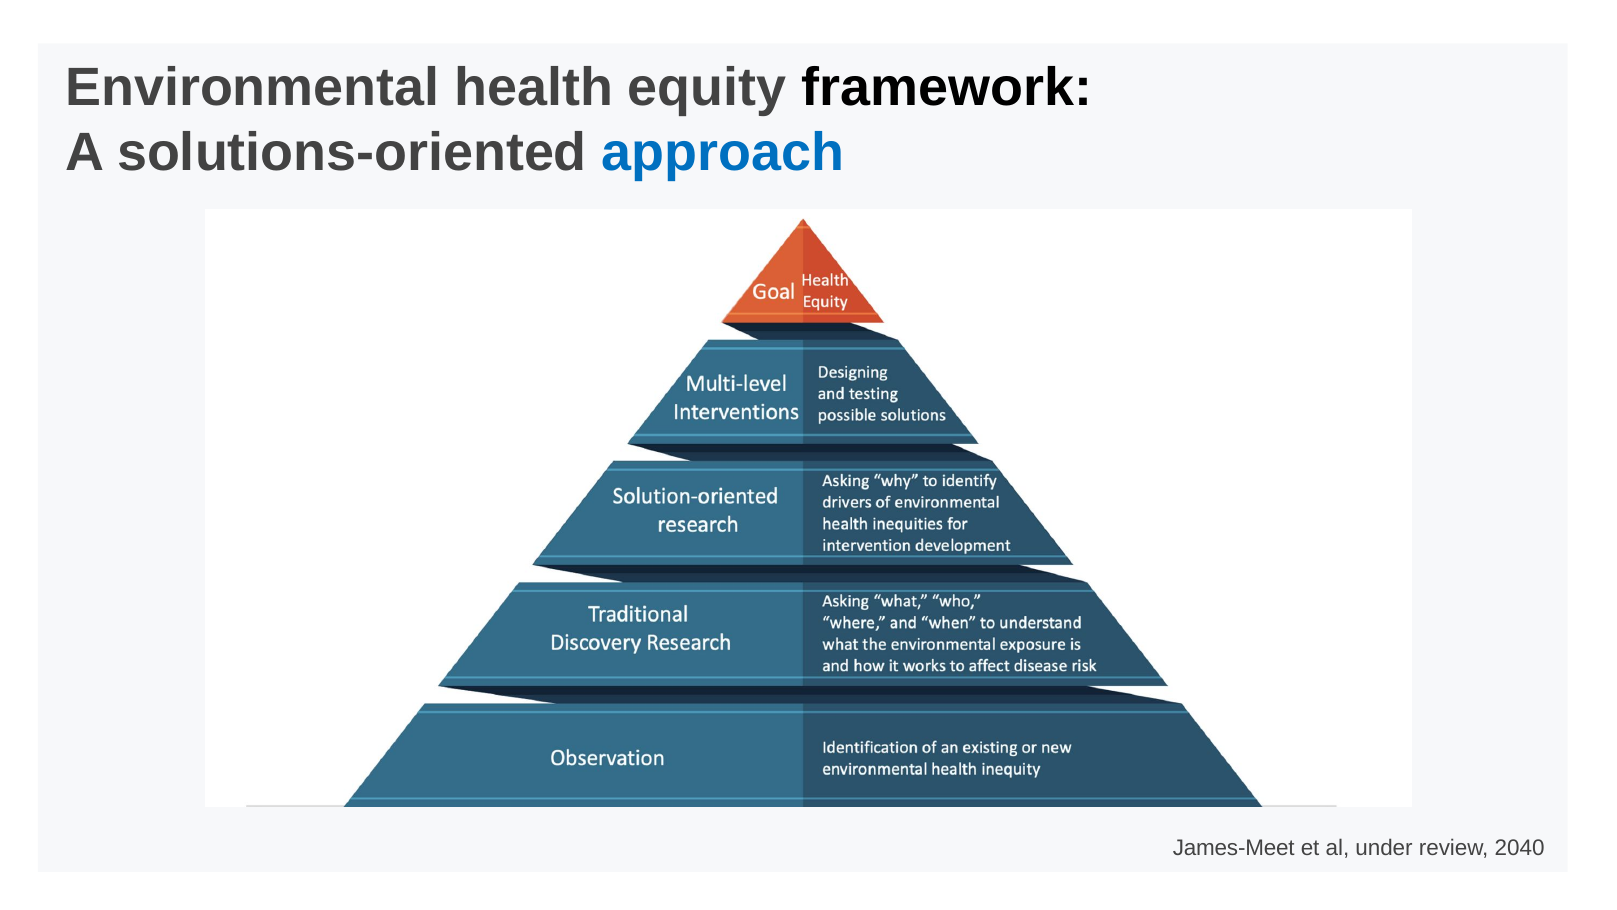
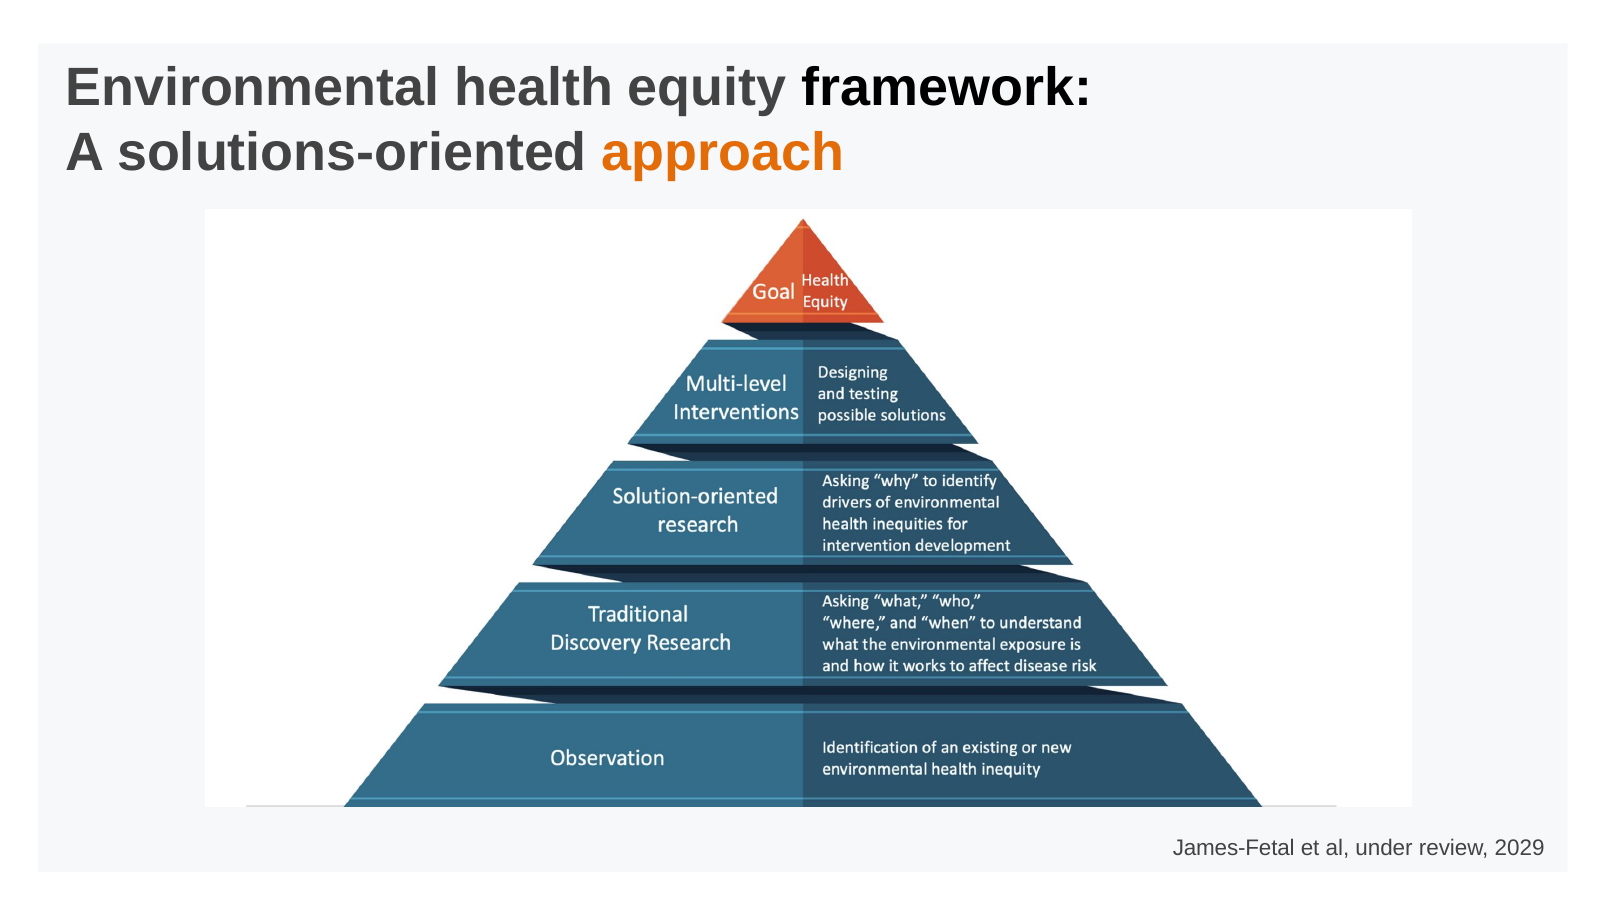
approach colour: blue -> orange (723, 153)
James-Meet: James-Meet -> James-Fetal (1234, 847)
2040: 2040 -> 2029 (1520, 847)
